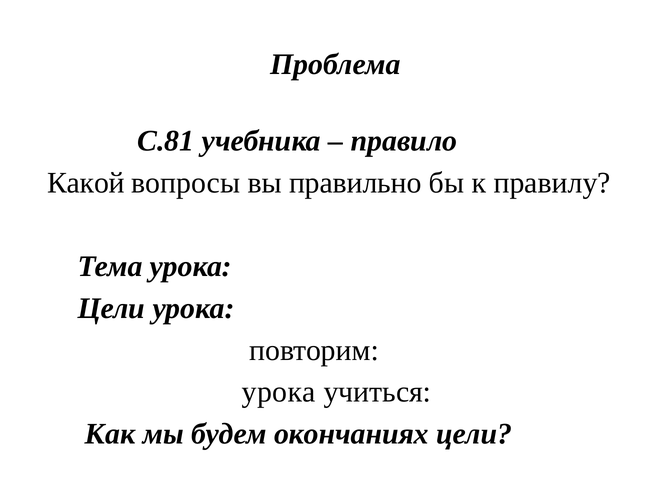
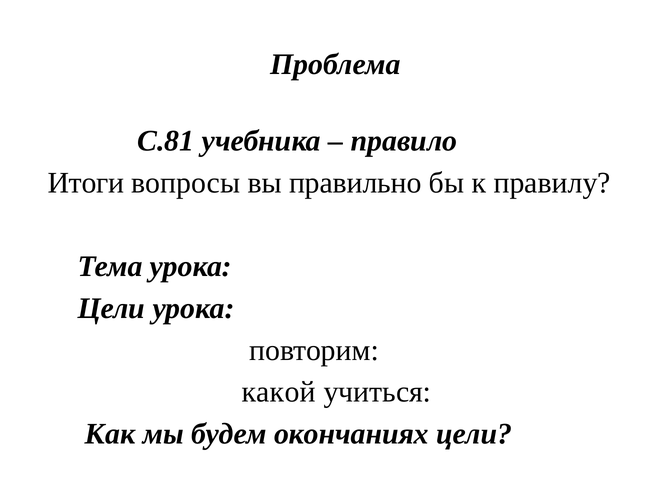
Какой: Какой -> Итоги (86, 183)
урока: урока -> какой (279, 392)
